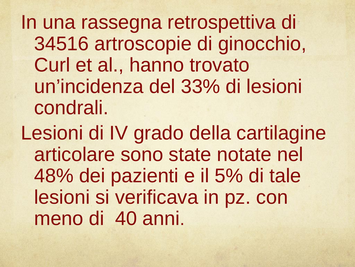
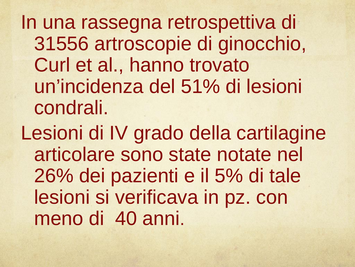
34516: 34516 -> 31556 (62, 44)
33%: 33% -> 51% (201, 86)
48%: 48% -> 26% (54, 175)
